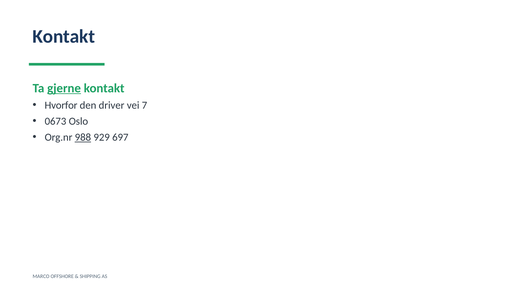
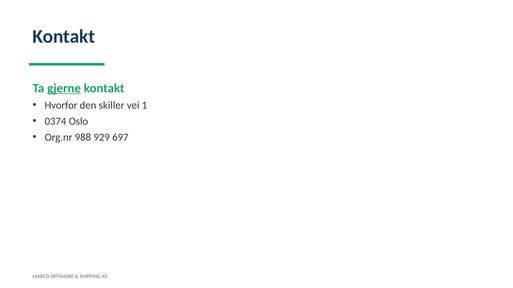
driver: driver -> skiller (112, 105)
7: 7 -> 1 (145, 105)
0673: 0673 -> 0374 (55, 122)
988 underline: present -> none (83, 138)
